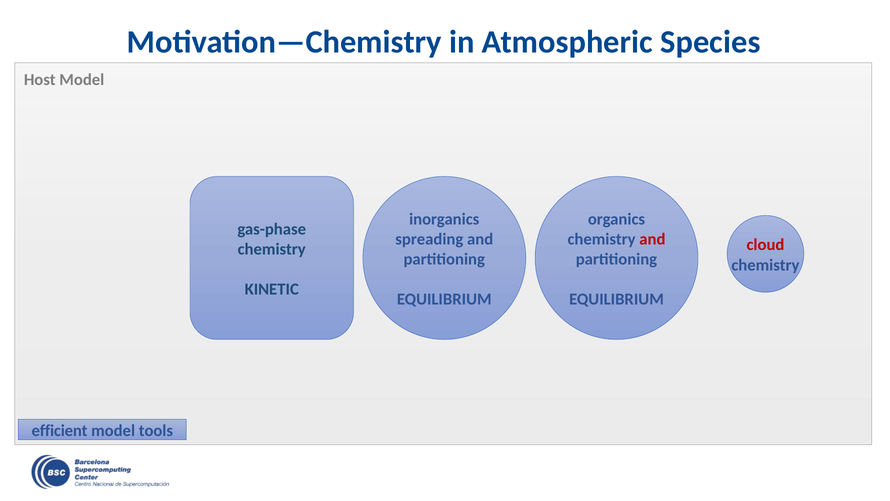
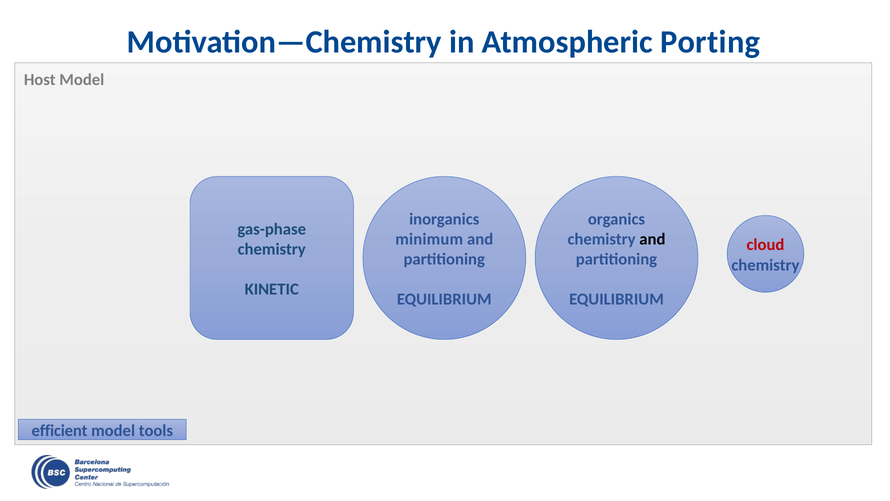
Species: Species -> Porting (710, 42)
spreading: spreading -> minimum (429, 239)
and colour: red -> black (652, 239)
